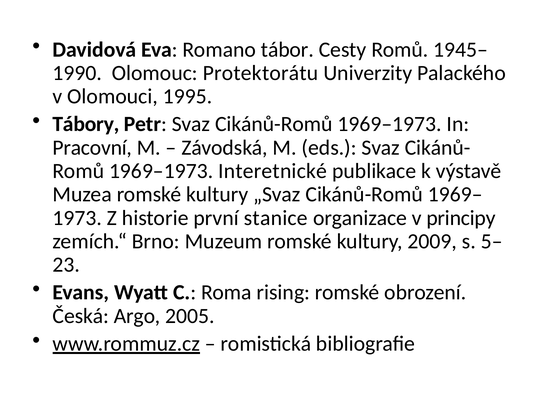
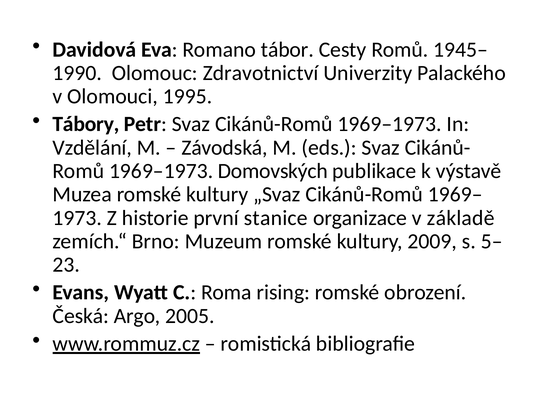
Protektorátu: Protektorátu -> Zdravotnictví (261, 73)
Pracovní: Pracovní -> Vzdělání (92, 148)
Interetnické: Interetnické -> Domovských (273, 171)
principy: principy -> základě (461, 218)
